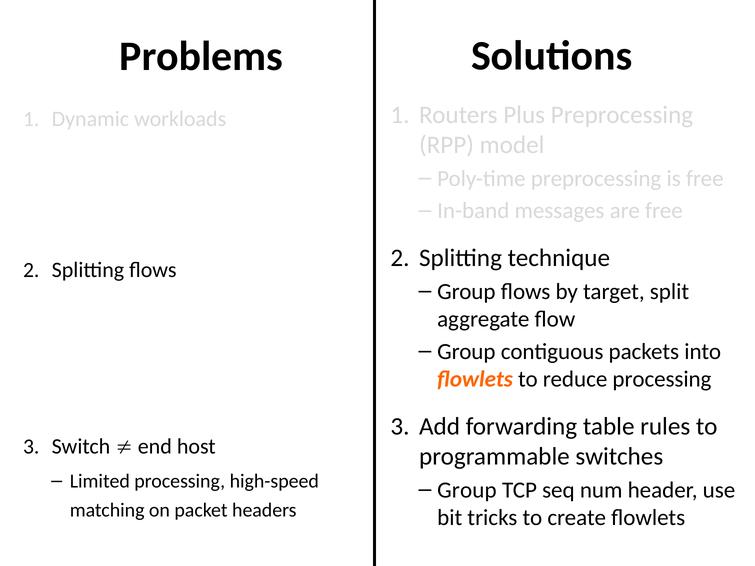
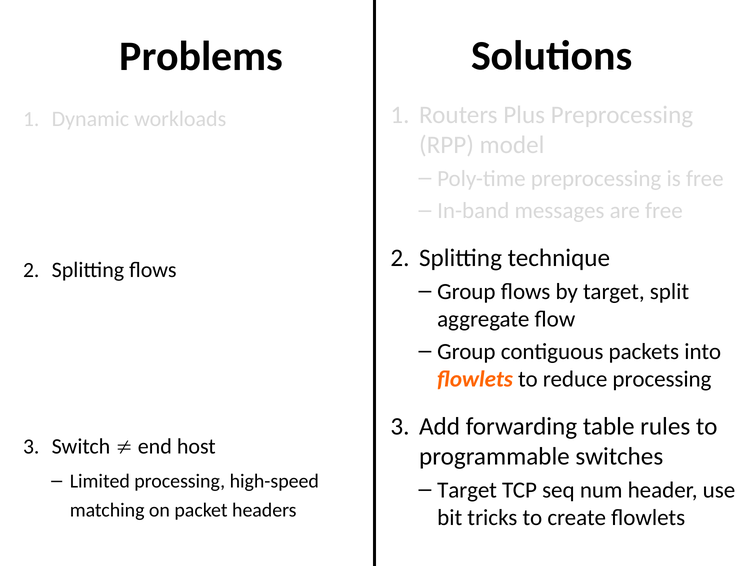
Group: Group -> Target (467, 490)
